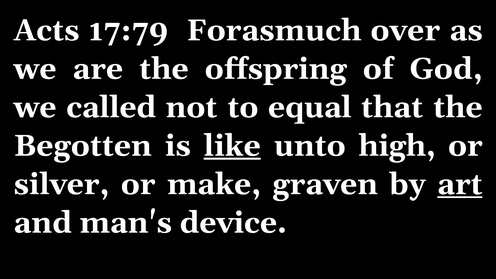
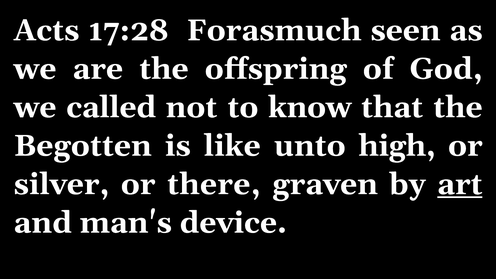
17:79: 17:79 -> 17:28 (129, 30)
over: over -> seen (405, 30)
equal: equal -> know (310, 107)
like underline: present -> none (232, 146)
make: make -> there (214, 184)
